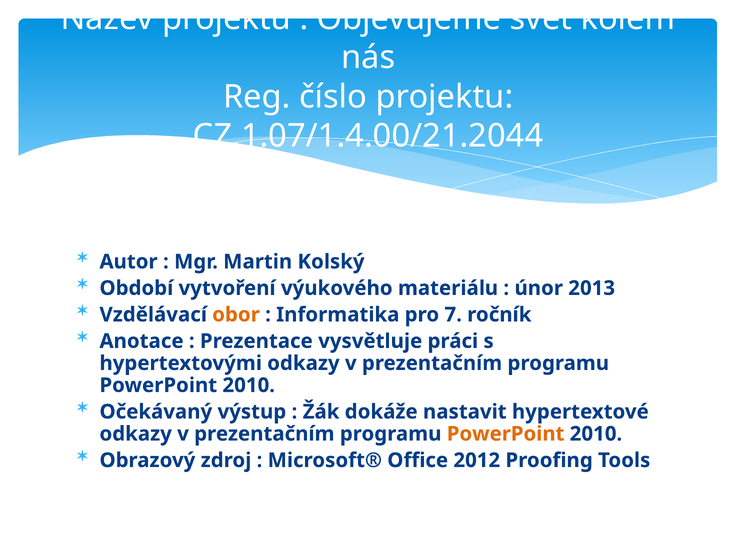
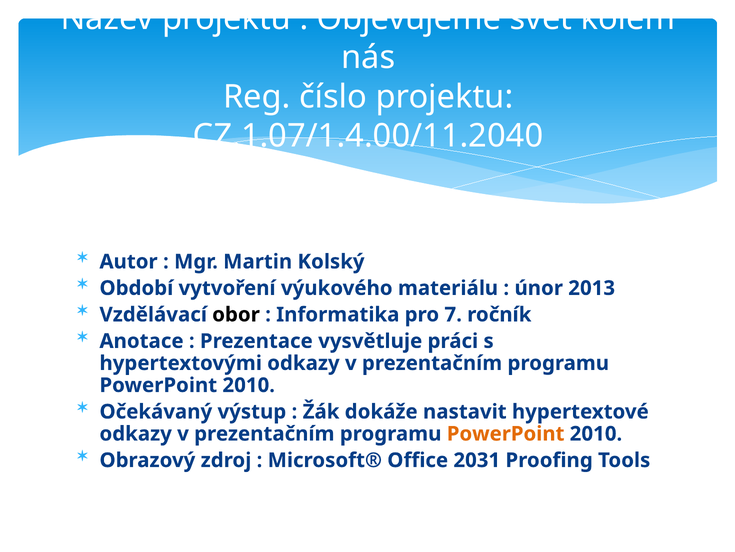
CZ.1.07/1.4.00/21.2044: CZ.1.07/1.4.00/21.2044 -> CZ.1.07/1.4.00/11.2040 (368, 136)
obor colour: orange -> black (236, 314)
2012: 2012 -> 2031 (477, 460)
